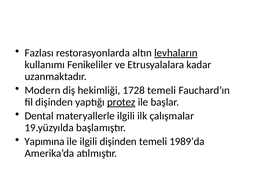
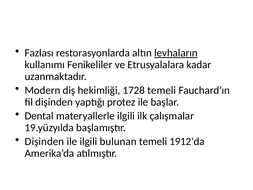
protez underline: present -> none (121, 102)
Yapımına: Yapımına -> Dişinden (44, 141)
ilgili dişinden: dişinden -> bulunan (118, 141)
1989’da: 1989’da -> 1912’da (187, 141)
